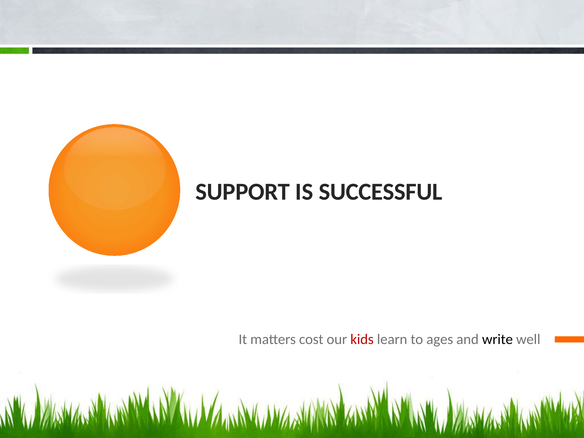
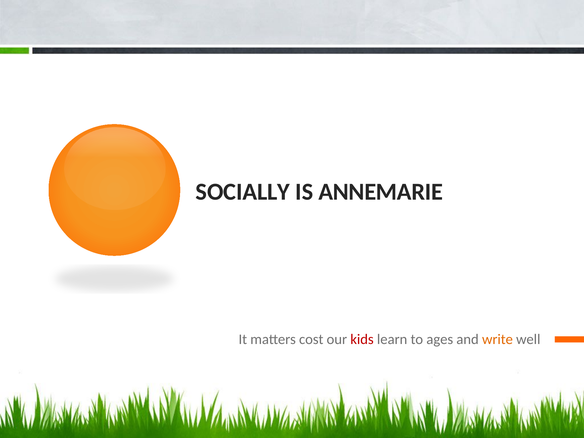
SUPPORT: SUPPORT -> SOCIALLY (243, 192)
SUCCESSFUL: SUCCESSFUL -> ANNEMARIE (381, 192)
write colour: black -> orange (497, 339)
